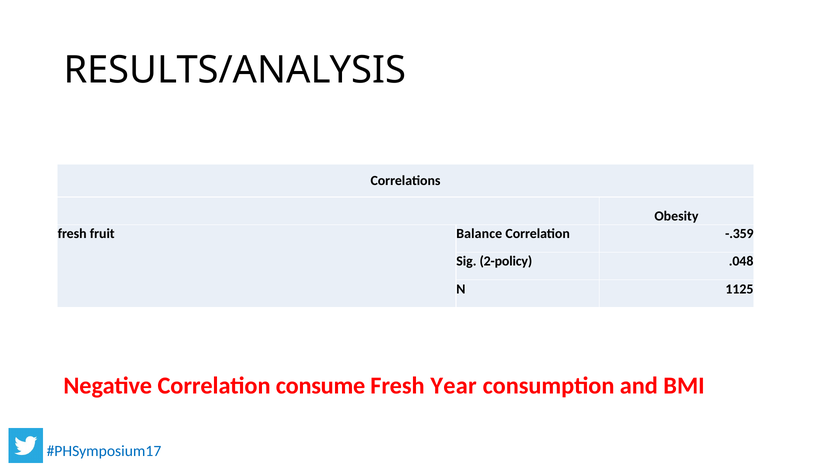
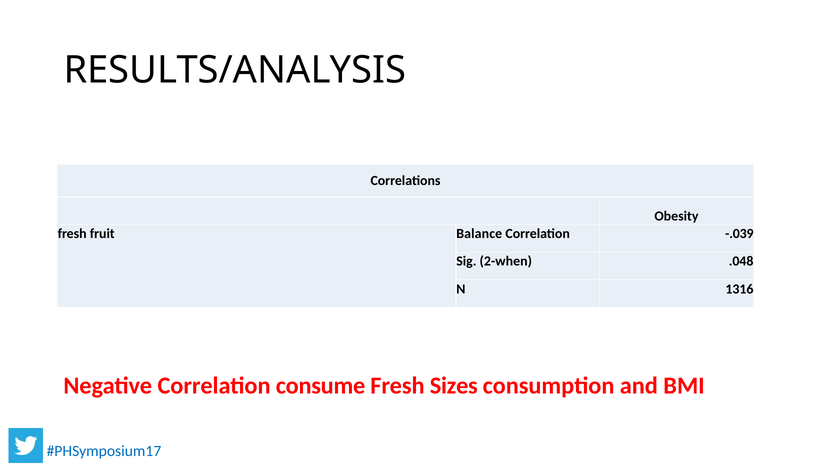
-.359: -.359 -> -.039 (739, 234)
2-policy: 2-policy -> 2-when (506, 261)
1125: 1125 -> 1316 (739, 289)
Year: Year -> Sizes (454, 385)
